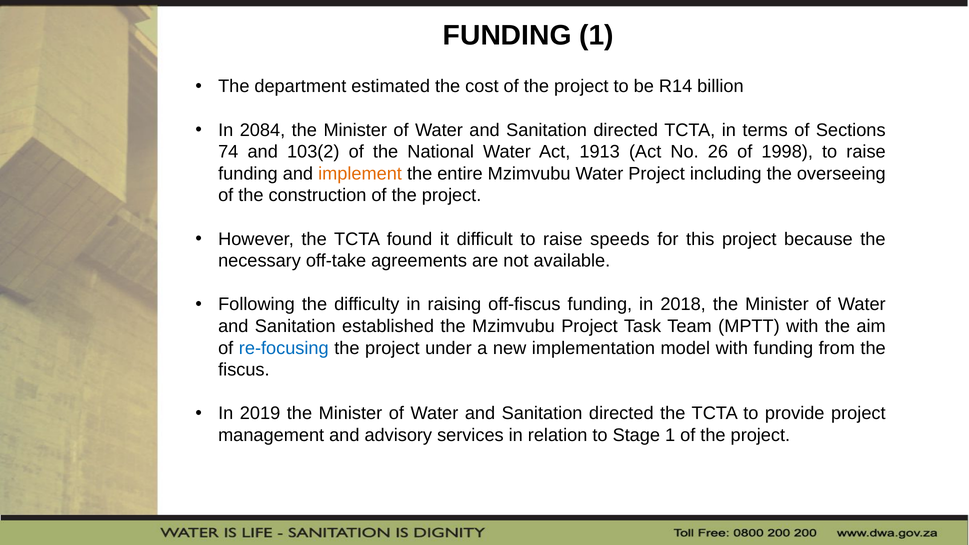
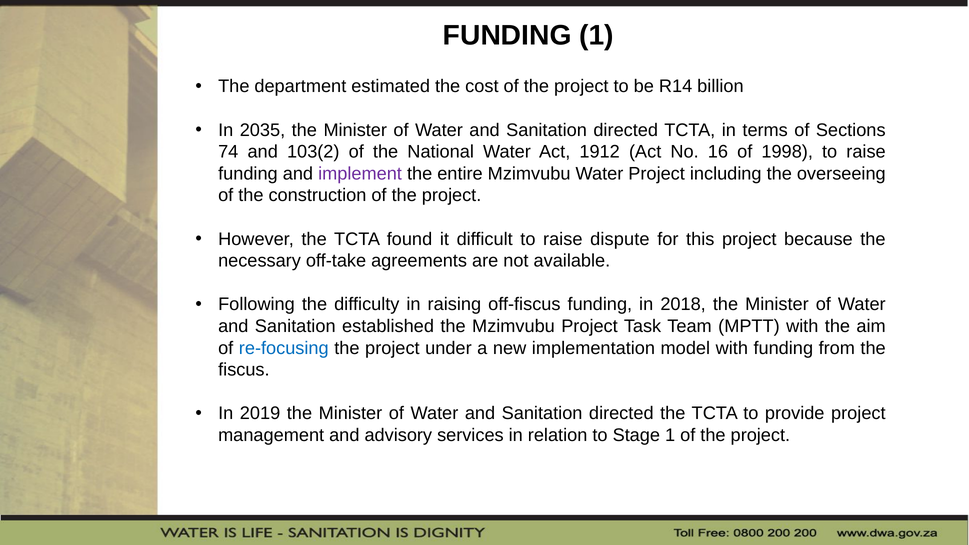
2084: 2084 -> 2035 (262, 130)
1913: 1913 -> 1912 (600, 152)
26: 26 -> 16 (718, 152)
implement colour: orange -> purple (360, 174)
speeds: speeds -> dispute (620, 239)
